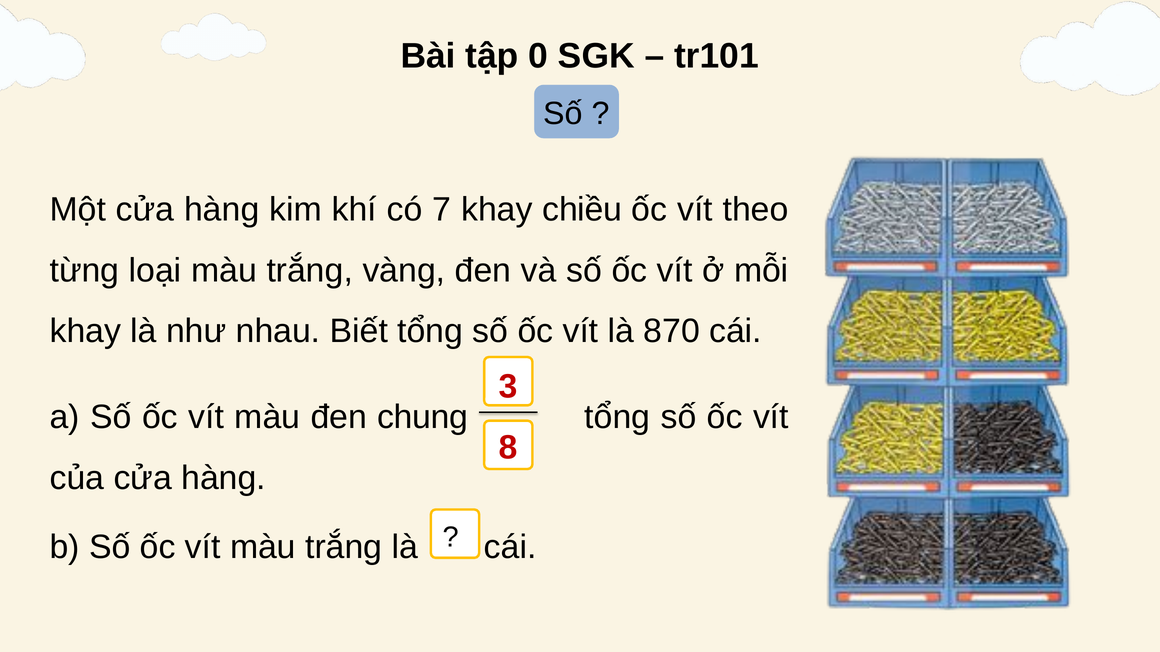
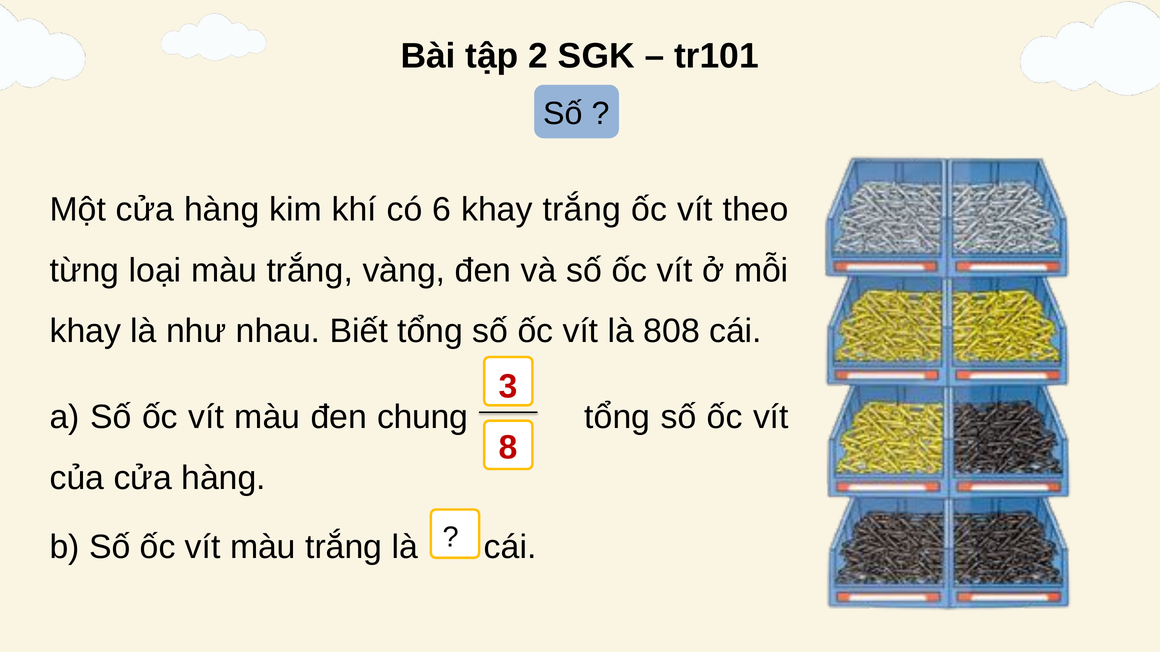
0: 0 -> 2 (538, 56)
7: 7 -> 6 (442, 210)
khay chiều: chiều -> trắng (582, 210)
870: 870 -> 808 (672, 332)
